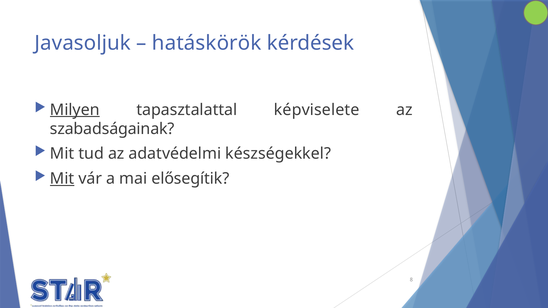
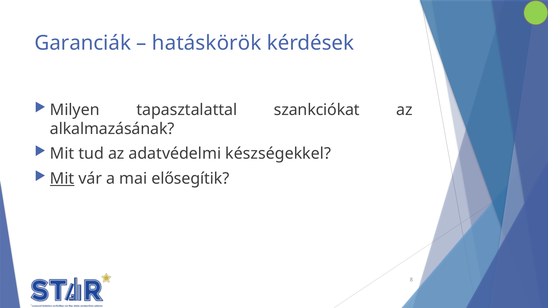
Javasoljuk: Javasoljuk -> Garanciák (83, 43)
Milyen underline: present -> none (75, 110)
képviselete: képviselete -> szankciókat (317, 110)
szabadságainak: szabadságainak -> alkalmazásának (112, 129)
